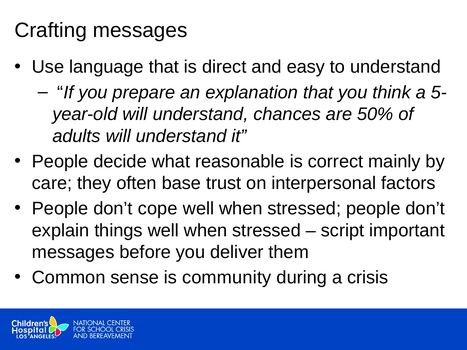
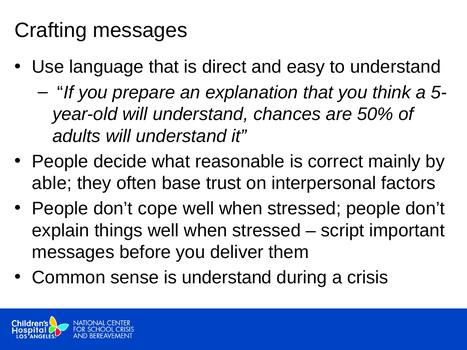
care: care -> able (52, 183)
is community: community -> understand (227, 278)
